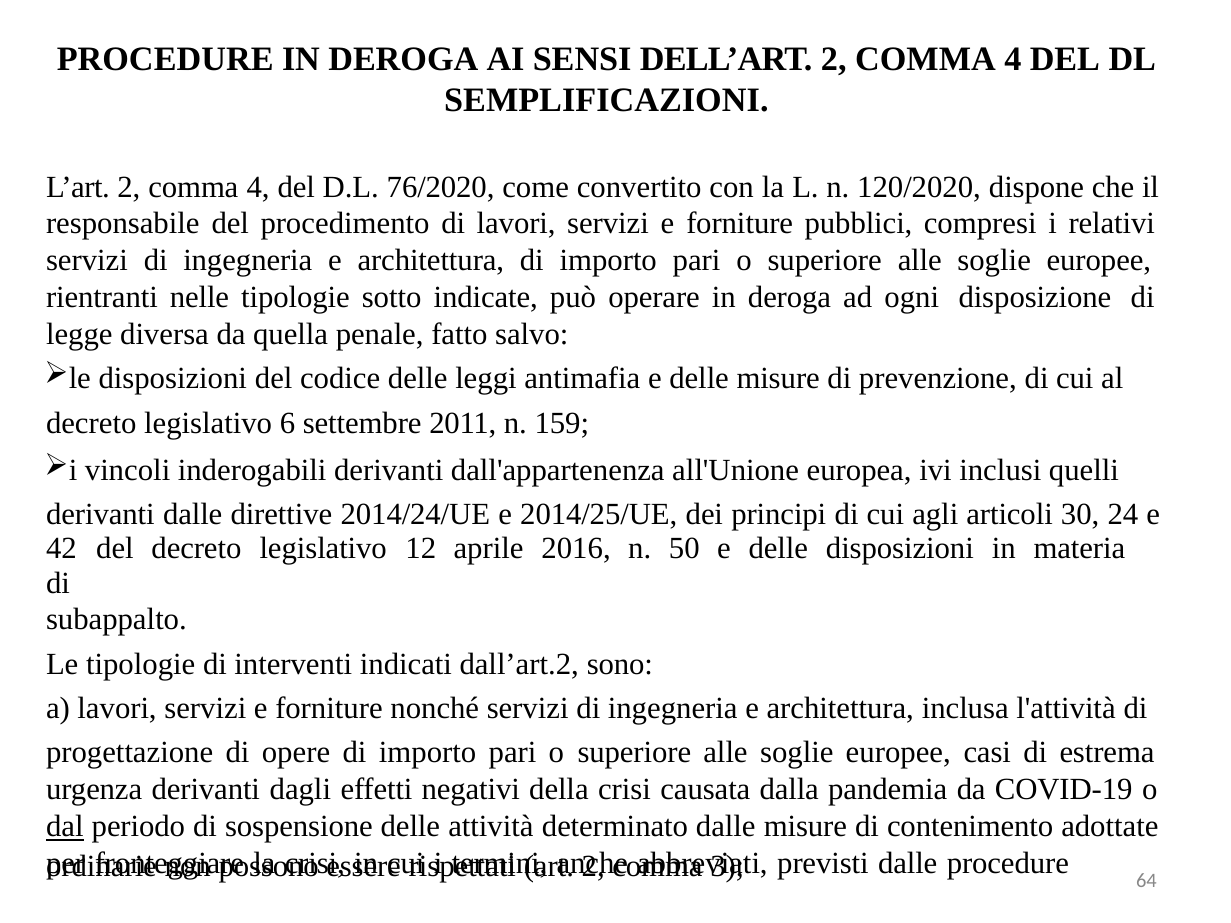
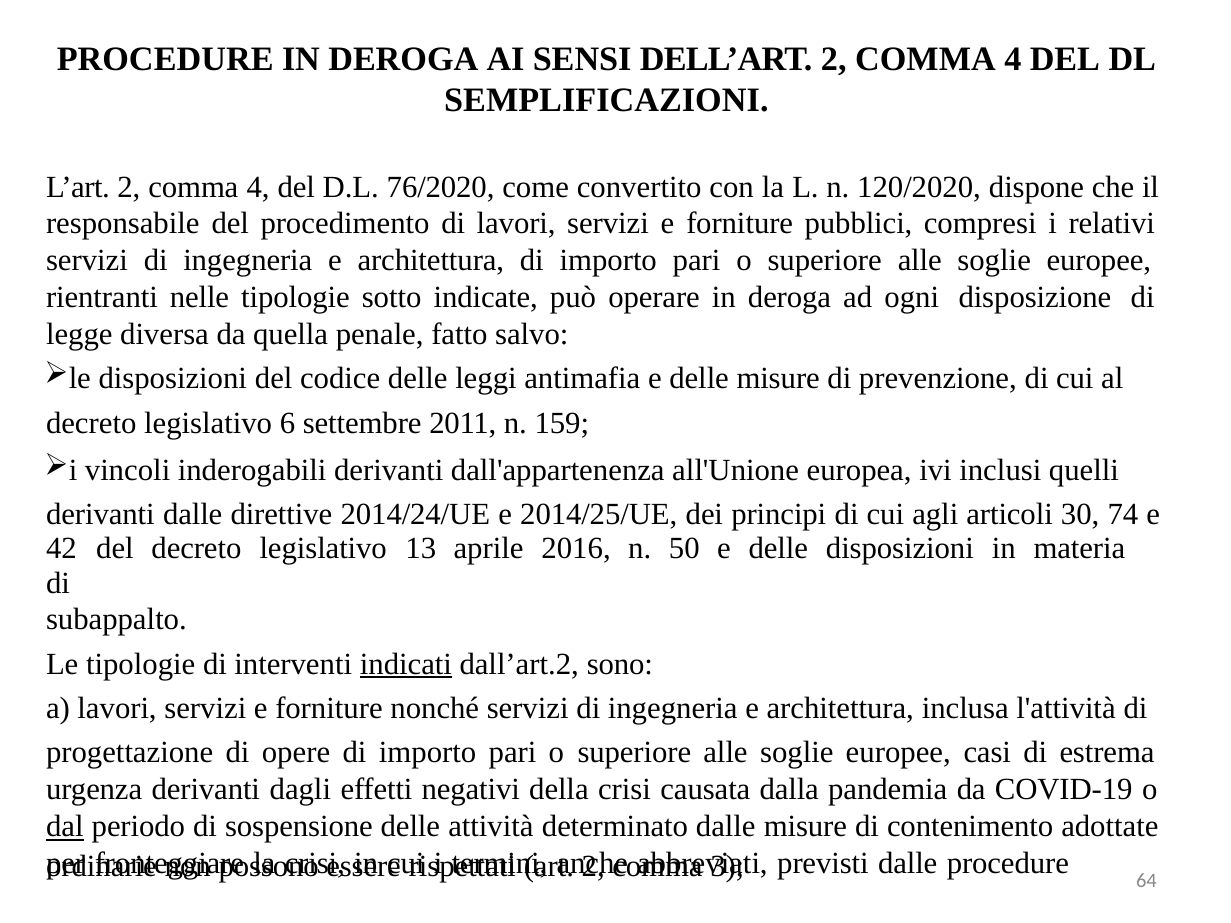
24: 24 -> 74 (1123, 515)
12: 12 -> 13 (421, 549)
indicati underline: none -> present (406, 664)
